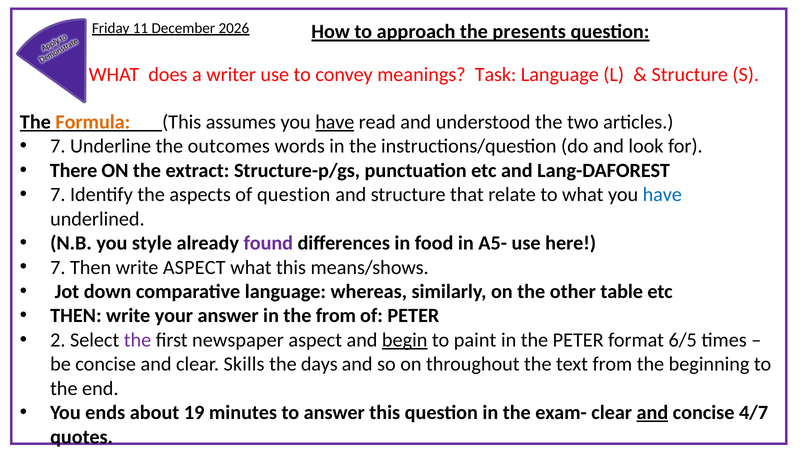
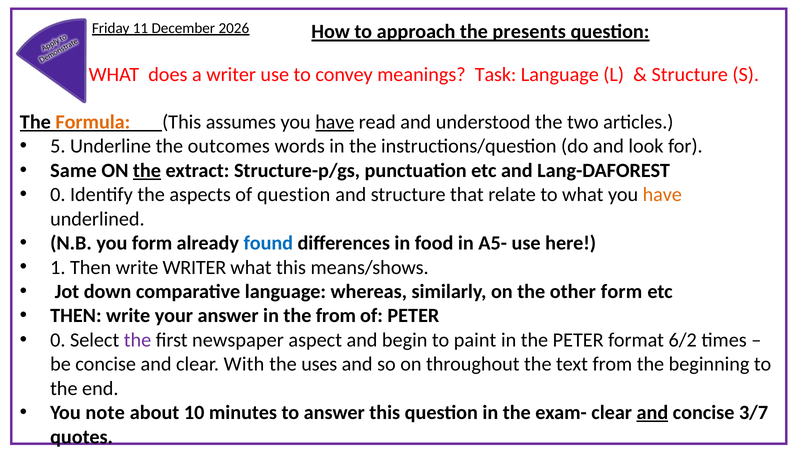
7: 7 -> 5 (58, 146)
There: There -> Same (73, 171)
the underline: none -> present (147, 171)
7: 7 -> 0 (58, 195)
have colour: blue -> orange (662, 195)
you style: style -> form (152, 243)
found colour: purple -> blue (268, 243)
7: 7 -> 1 (58, 268)
write ASPECT: ASPECT -> WRITER (194, 268)
other table: table -> form (622, 292)
2: 2 -> 0 (58, 340)
begin underline: present -> none (405, 340)
6/5: 6/5 -> 6/2 (683, 340)
Skills: Skills -> With (244, 365)
days: days -> uses (319, 365)
ends: ends -> note (105, 413)
19: 19 -> 10 (194, 413)
4/7: 4/7 -> 3/7 (754, 413)
